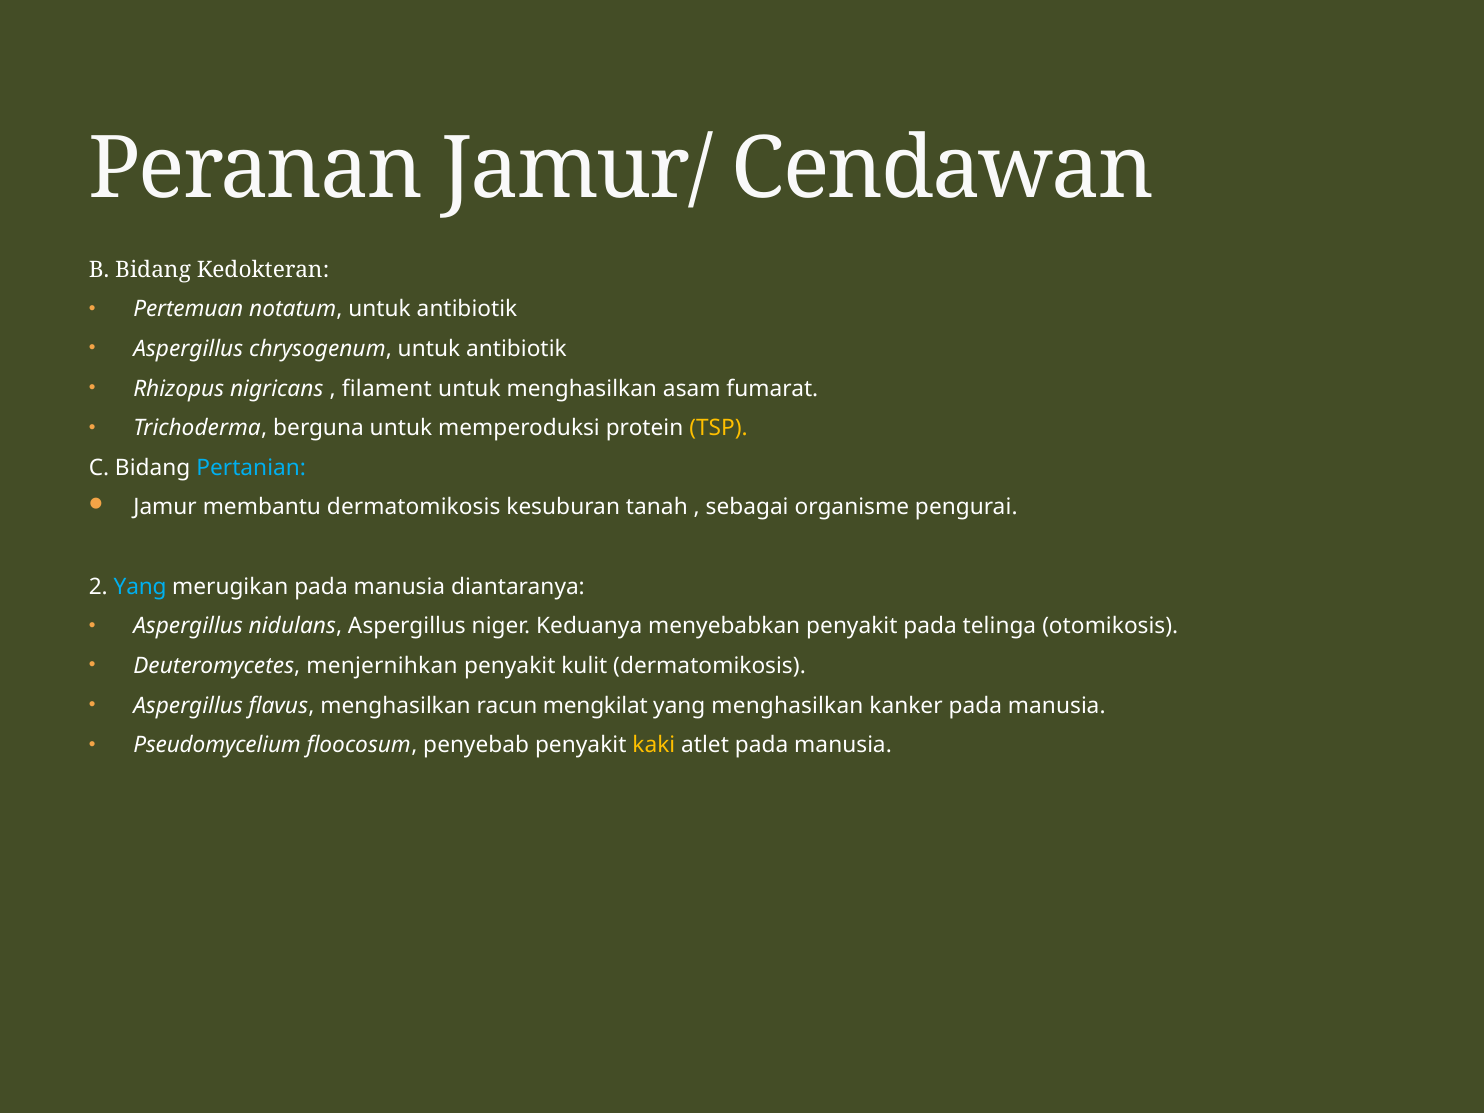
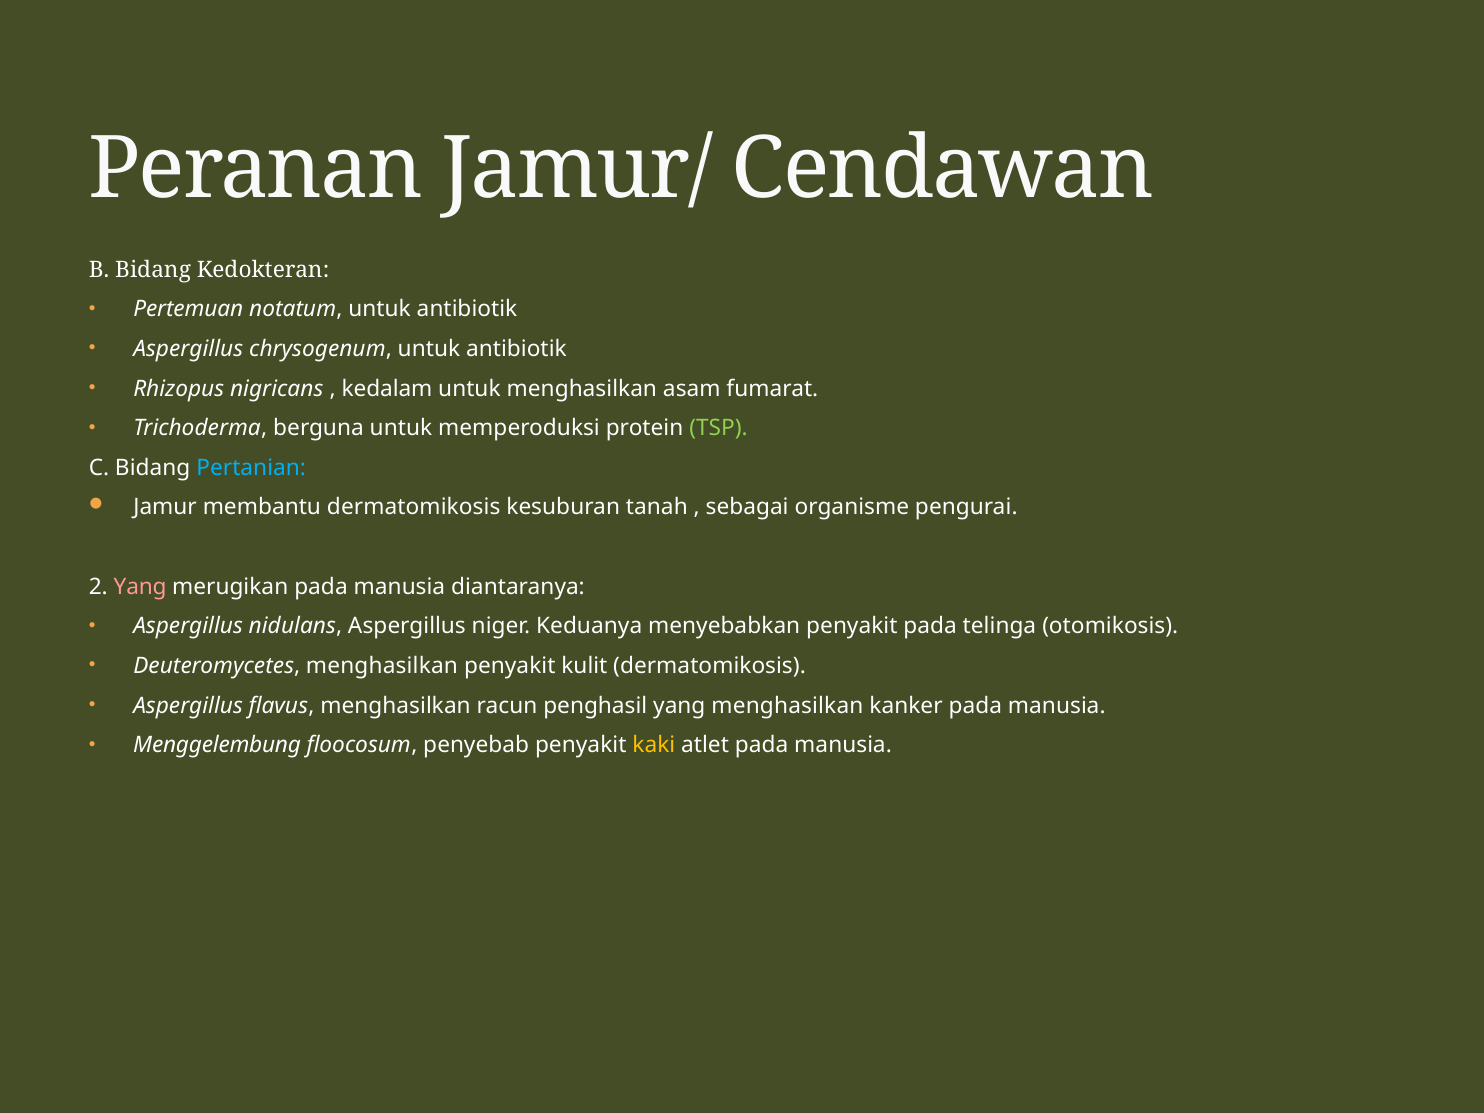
filament: filament -> kedalam (387, 389)
TSP colour: yellow -> light green (719, 428)
Yang colour: light blue -> pink (140, 587)
Deuteromycetes menjernihkan: menjernihkan -> menghasilkan (382, 666)
mengkilat: mengkilat -> penghasil (595, 706)
Pseudomycelium: Pseudomycelium -> Menggelembung (217, 745)
